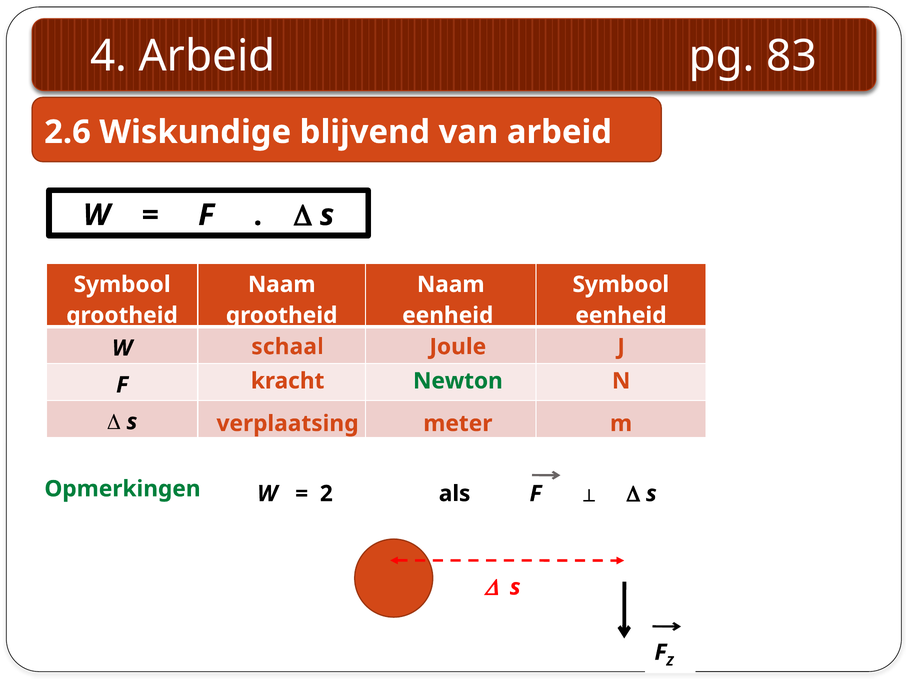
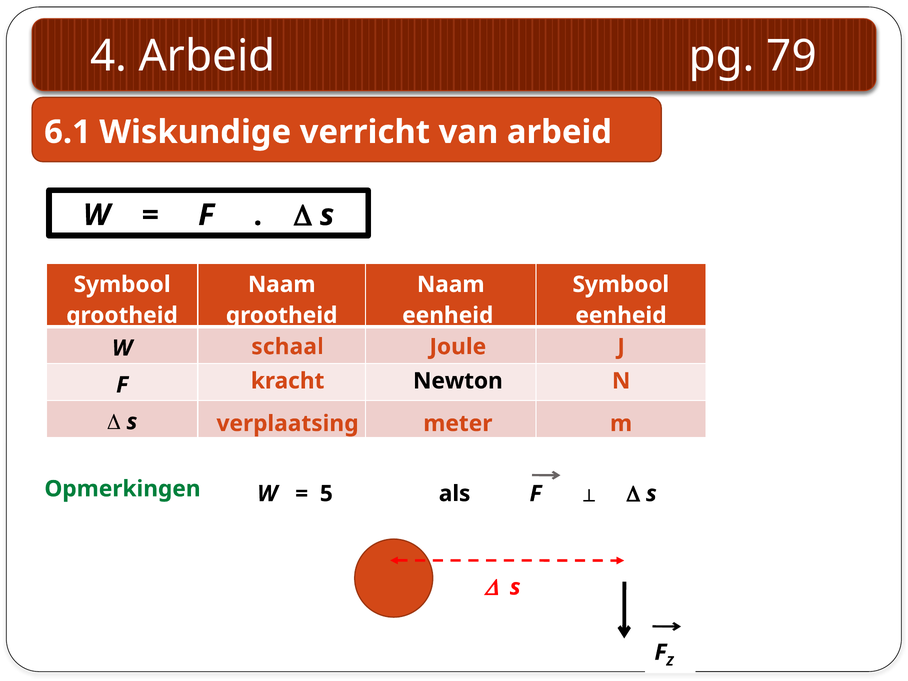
83: 83 -> 79 (792, 56)
2.6: 2.6 -> 6.1 (68, 132)
blijvend: blijvend -> verricht (365, 132)
Newton colour: green -> black (458, 381)
2: 2 -> 5 (326, 494)
